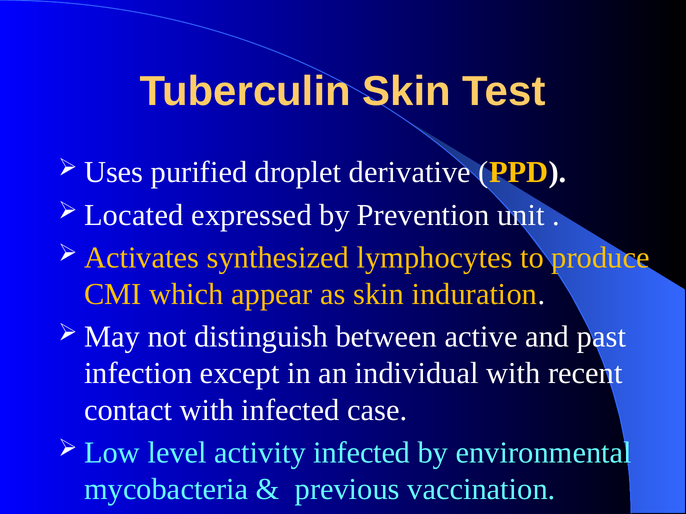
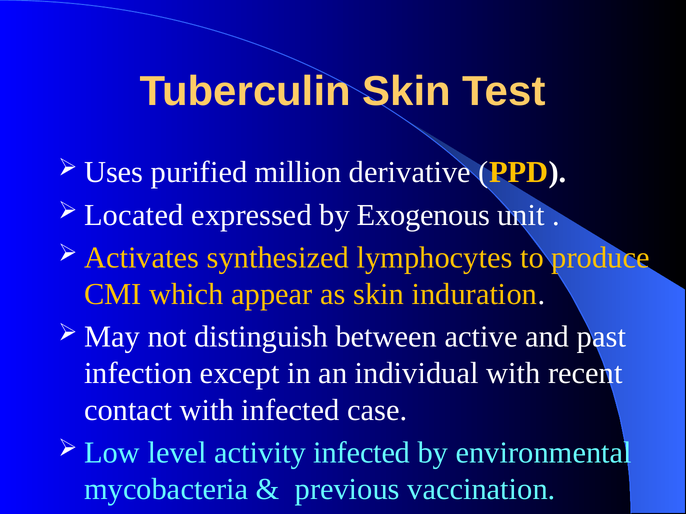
droplet: droplet -> million (298, 172)
Prevention: Prevention -> Exogenous (423, 215)
